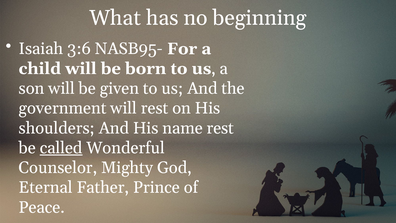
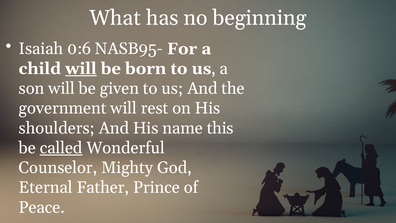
3:6: 3:6 -> 0:6 (79, 49)
will underline: none -> present (81, 69)
name rest: rest -> this (220, 128)
